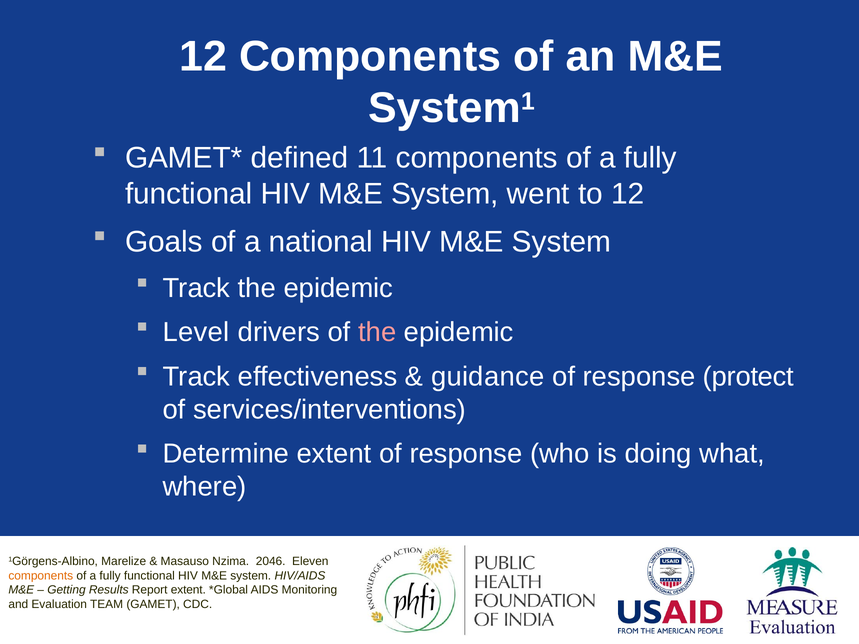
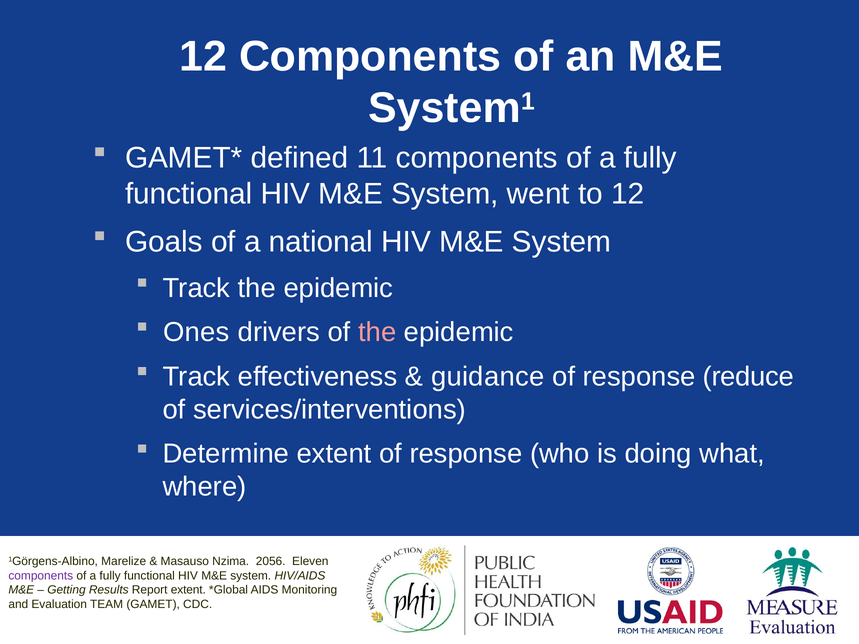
Level: Level -> Ones (196, 332)
protect: protect -> reduce (748, 377)
2046: 2046 -> 2056 (271, 562)
components colour: orange -> purple (41, 576)
